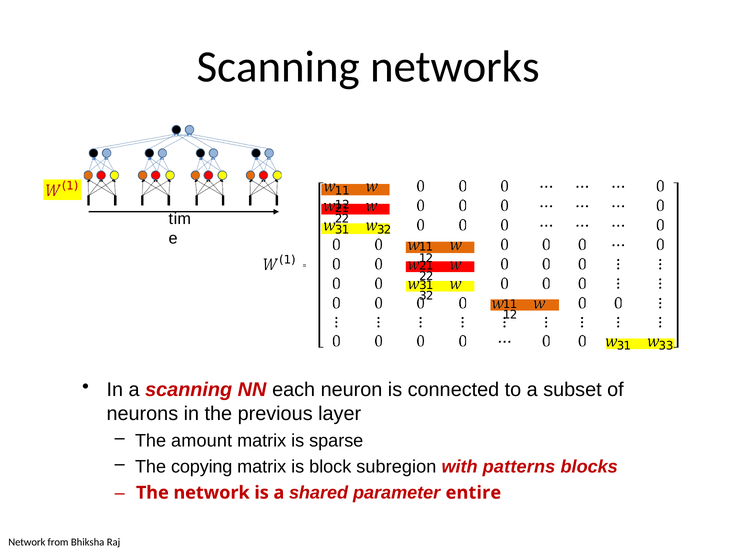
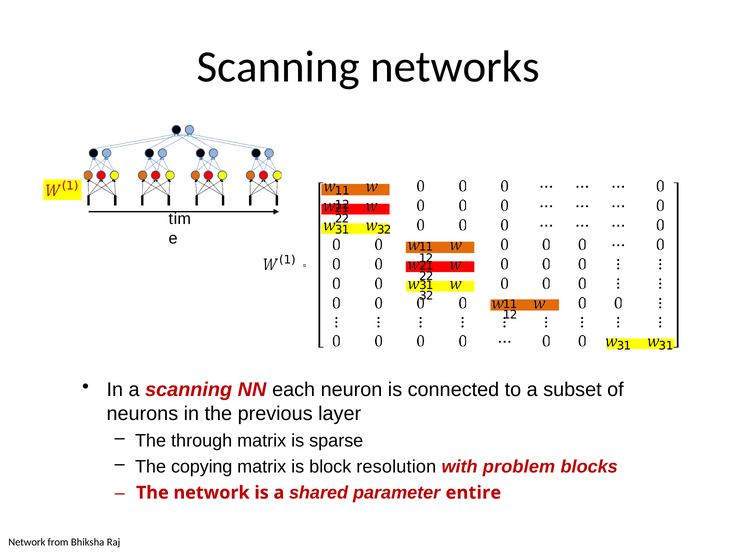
31 33: 33 -> 31 (666, 346)
amount: amount -> through (202, 441)
subregion: subregion -> resolution (396, 467)
patterns: patterns -> problem (519, 467)
